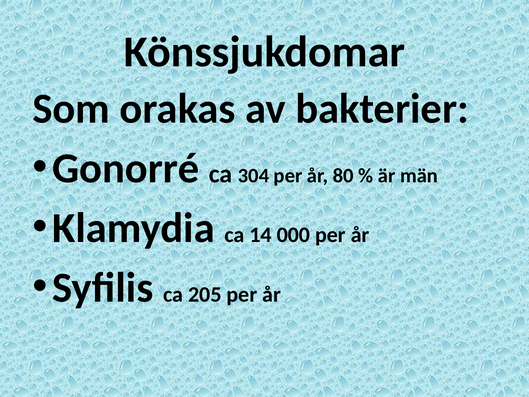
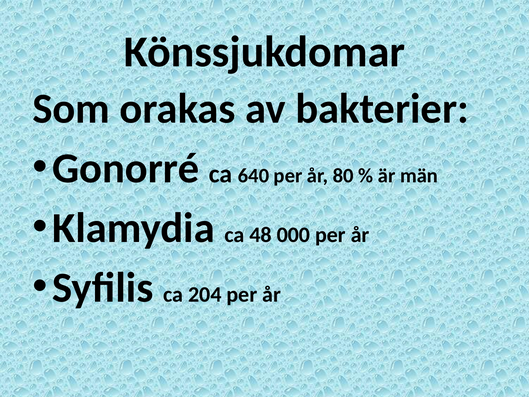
304: 304 -> 640 (253, 176)
14: 14 -> 48 (261, 235)
205: 205 -> 204 (205, 294)
